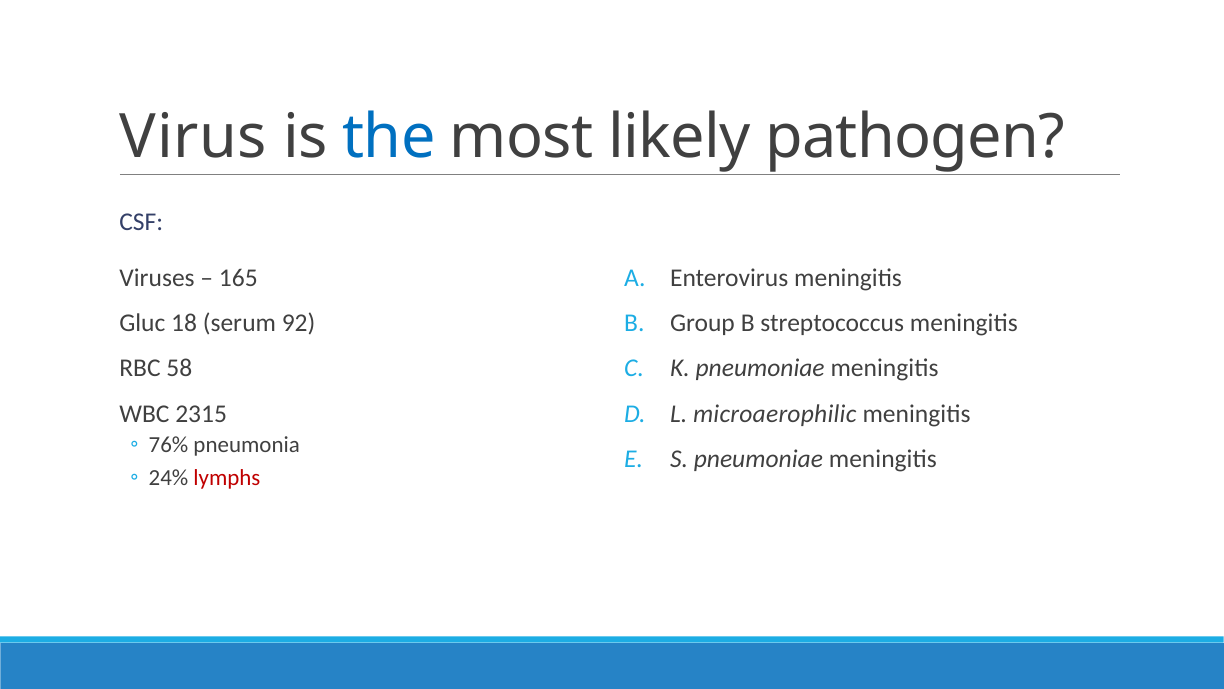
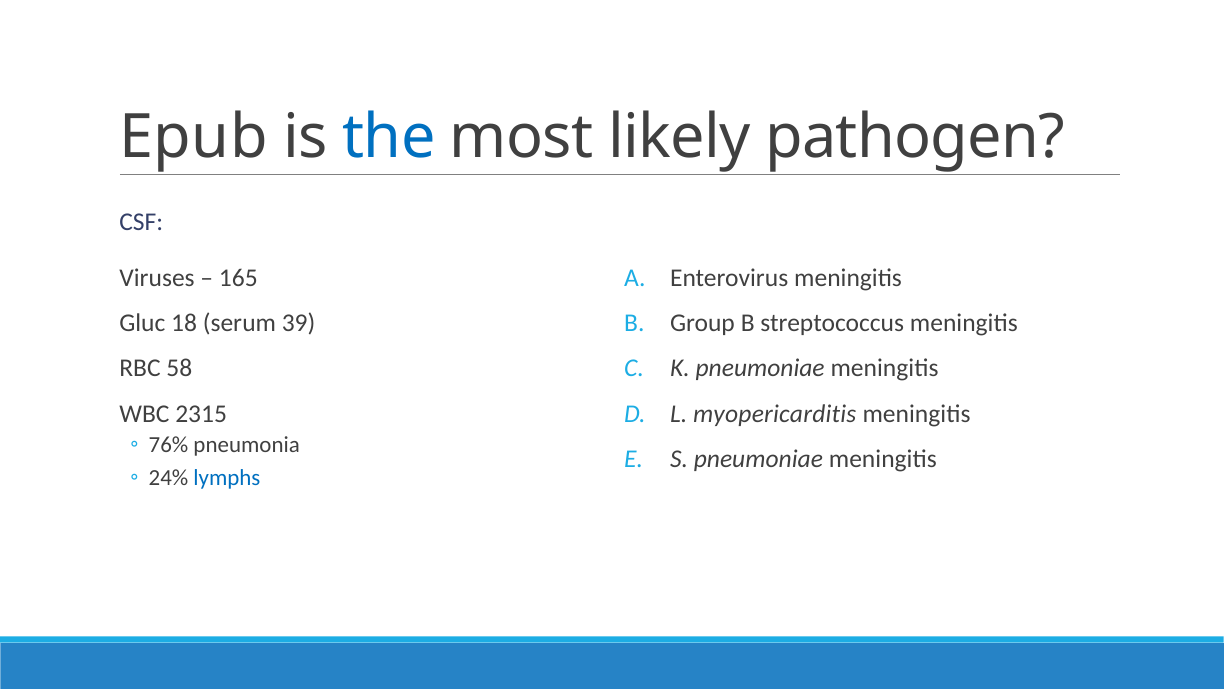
Virus: Virus -> Epub (194, 137)
92: 92 -> 39 (299, 323)
microaerophilic: microaerophilic -> myopericarditis (775, 414)
lymphs colour: red -> blue (227, 477)
